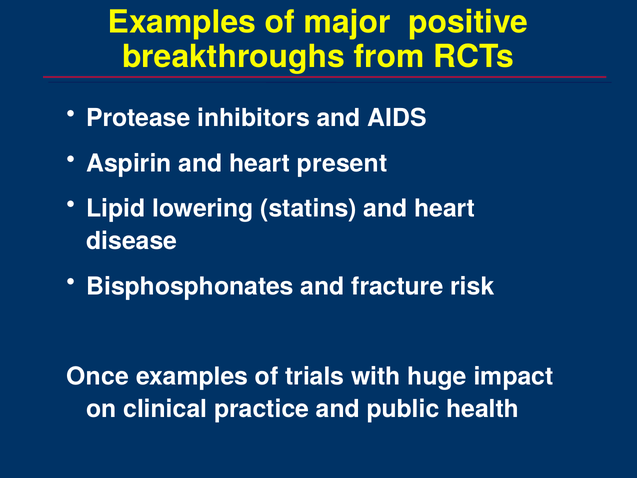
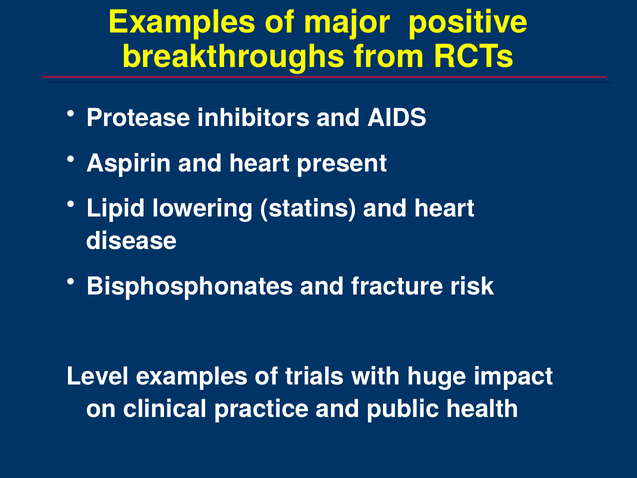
Once: Once -> Level (98, 376)
